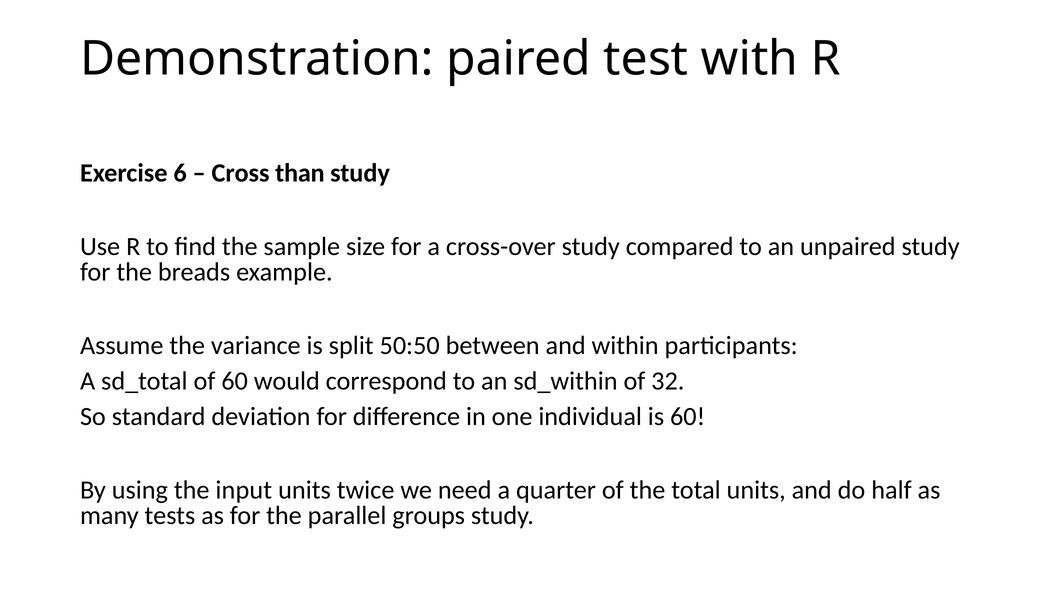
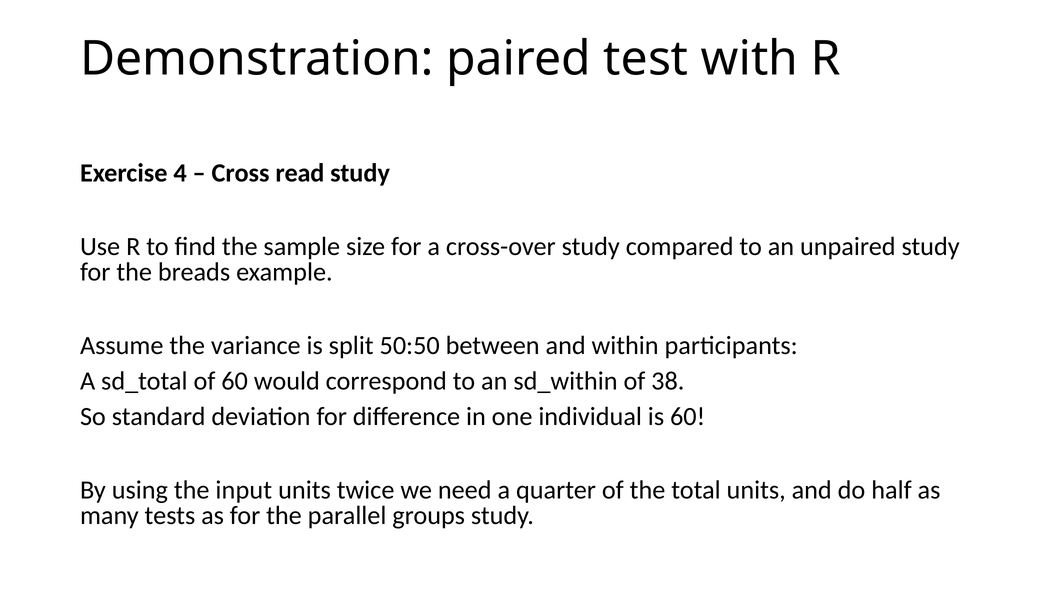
6: 6 -> 4 (180, 173)
than: than -> read (300, 173)
32: 32 -> 38 (668, 381)
